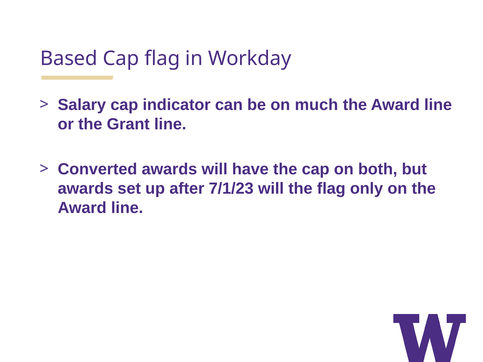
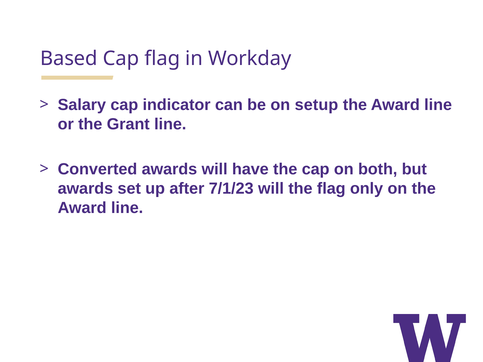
much: much -> setup (316, 105)
